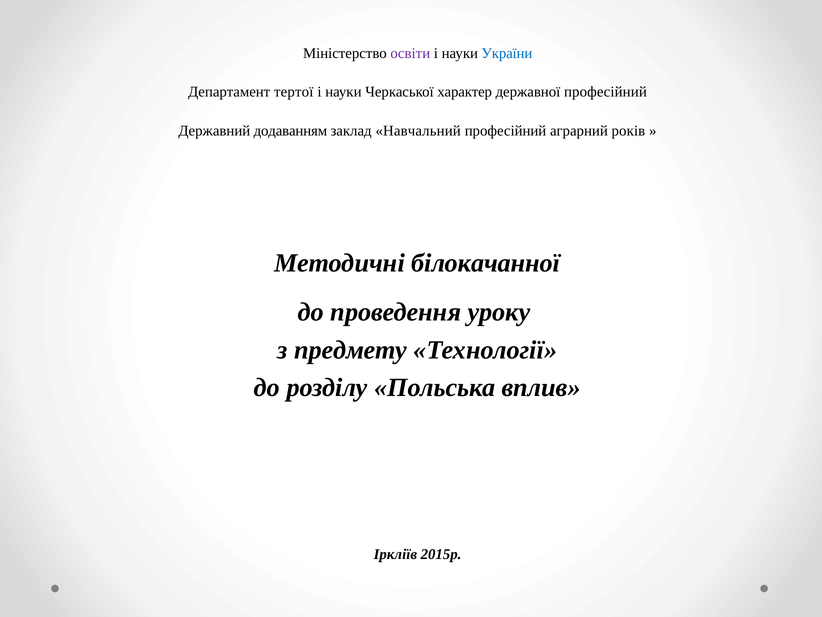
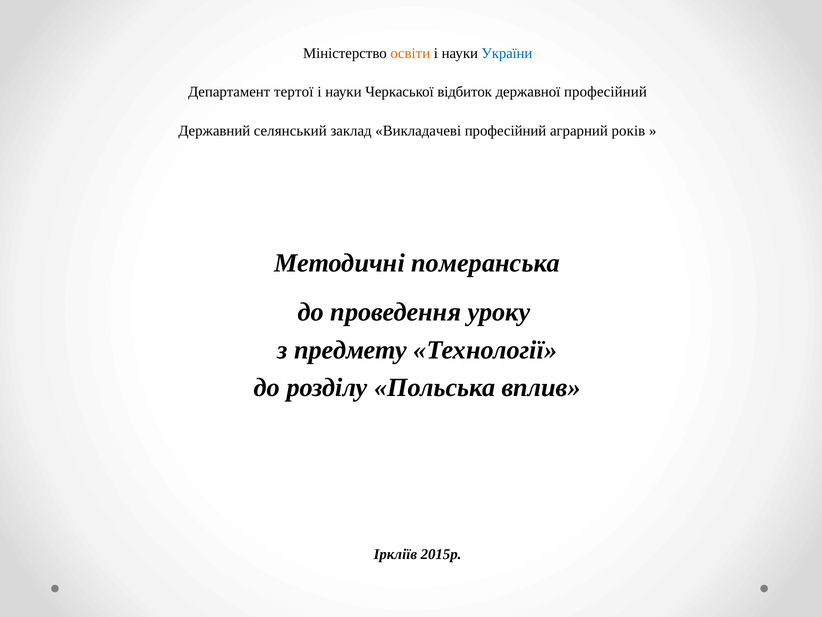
освіти colour: purple -> orange (410, 53)
характер: характер -> відбиток (465, 92)
додаванням: додаванням -> селянський (290, 131)
Навчальний: Навчальний -> Викладачеві (418, 131)
білокачанної: білокачанної -> померанська (486, 263)
